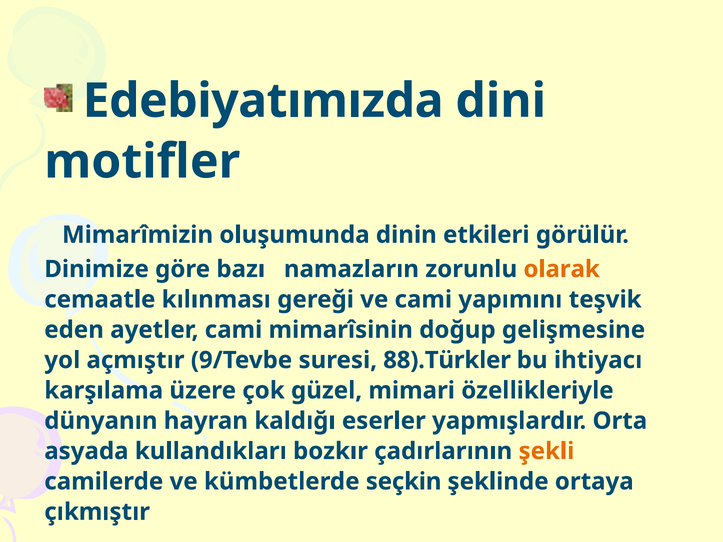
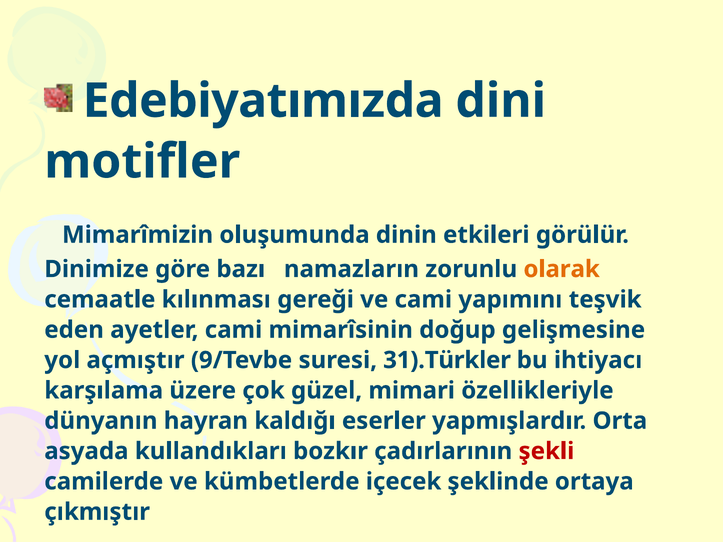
88).Türkler: 88).Türkler -> 31).Türkler (447, 360)
şekli colour: orange -> red (546, 451)
seçkin: seçkin -> içecek (404, 482)
